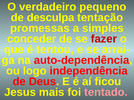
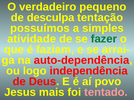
promessas: promessas -> possuímos (40, 28)
conceder: conceder -> atividade (32, 39)
fazer colour: red -> green (104, 39)
tentou: tentou -> faziam (55, 50)
ficou: ficou -> povo (108, 82)
